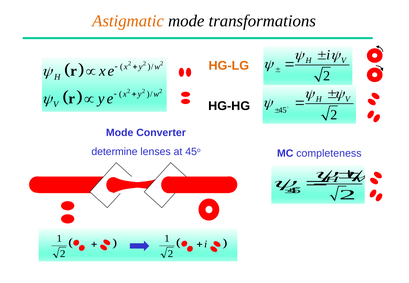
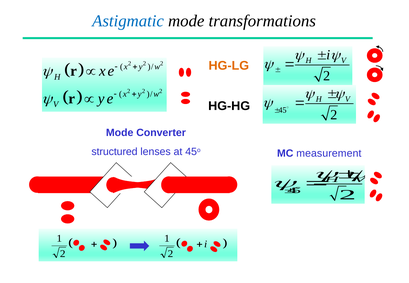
Astigmatic colour: orange -> blue (128, 21)
determine: determine -> structured (115, 152)
completeness: completeness -> measurement (329, 153)
